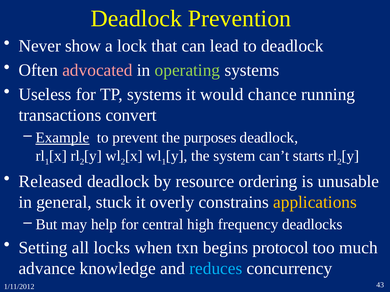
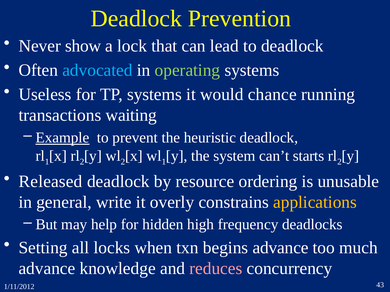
advocated colour: pink -> light blue (97, 70)
convert: convert -> waiting (131, 115)
purposes: purposes -> heuristic (210, 138)
stuck: stuck -> write (114, 202)
central: central -> hidden (163, 225)
begins protocol: protocol -> advance (281, 248)
reduces colour: light blue -> pink (216, 269)
